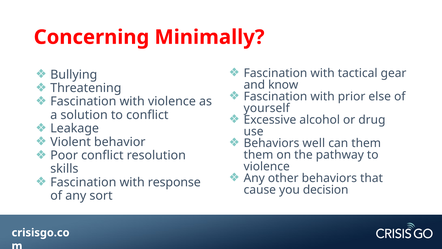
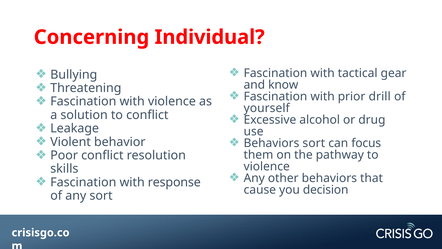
Minimally: Minimally -> Individual (210, 37)
else: else -> drill (380, 96)
Behaviors well: well -> sort (314, 143)
can them: them -> focus (366, 143)
